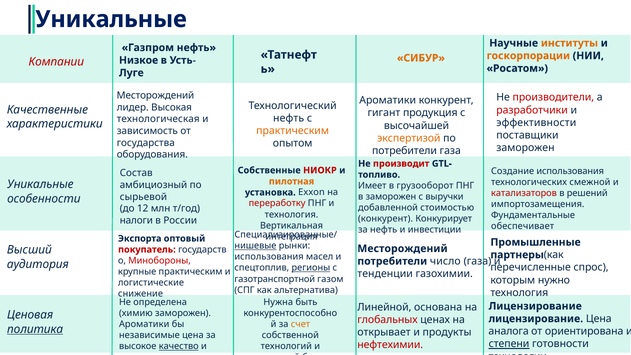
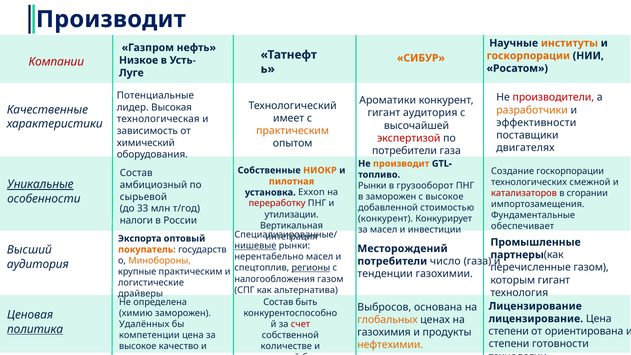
Уникальные: Уникальные -> Производит (111, 19)
Месторождений: Месторождений -> Потенциальные (155, 95)
разработчики colour: red -> orange (532, 110)
гигант продукция: продукция -> аудитория (430, 113)
нефть: нефть -> имеет (289, 118)
экспертизой colour: orange -> red (409, 138)
государства: государства -> химический (146, 143)
заморожен: заморожен -> двигателях (525, 148)
производит colour: red -> orange (401, 164)
Создание использования: использования -> госкорпорации (570, 171)
НИОКР colour: red -> orange (320, 170)
Уникальные underline: none -> present (40, 184)
Имеет: Имеет -> Рынки (372, 186)
решений: решений -> сгорании (587, 193)
с выручки: выручки -> высокое (444, 197)
12: 12 -> 33 (143, 209)
технология: технология -> утилизации (292, 214)
за нефть: нефть -> масел (384, 230)
покупатель colour: red -> orange (147, 250)
использования: использования -> нерентабельно (269, 257)
Минобороны colour: red -> orange (160, 261)
спрос: спрос -> газом (591, 267)
газотранспортной: газотранспортной -> налогообложения (275, 279)
которым нужно: нужно -> гигант (554, 280)
снижение: снижение -> драйверы (141, 294)
Нужна: Нужна -> Состав (278, 302)
Линейной: Линейной -> Выбросов (384, 307)
глобальных colour: red -> orange (387, 320)
счет colour: orange -> red (300, 324)
Ароматики: Ароматики -> Удалённых (144, 324)
аналога: аналога -> степени (509, 331)
открывает: открывает -> газохимия (384, 332)
независимые: независимые -> компетенции (149, 335)
степени underline: present -> none (509, 344)
нефтехимии colour: red -> orange (390, 345)
технологий: технологий -> количестве (286, 346)
качество underline: present -> none (179, 346)
